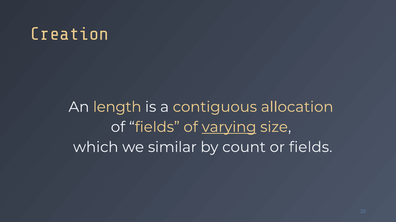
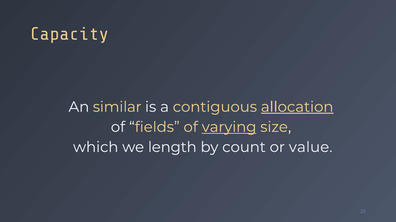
Creation: Creation -> Capacity (69, 34)
length: length -> similar (117, 107)
allocation underline: none -> present (297, 107)
similar: similar -> length (172, 148)
or fields: fields -> value (311, 148)
